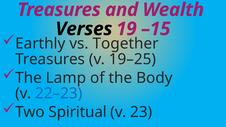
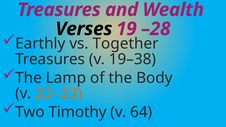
–15: –15 -> –28 (156, 29)
19–25: 19–25 -> 19–38 (132, 59)
22–23 colour: blue -> orange (59, 93)
Spiritual: Spiritual -> Timothy (78, 112)
23: 23 -> 64 (141, 112)
